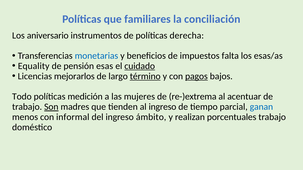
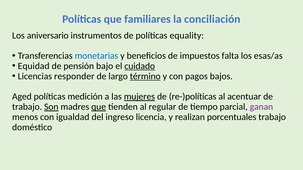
derecha: derecha -> equality (187, 35)
Equality: Equality -> Equidad (34, 66)
esas: esas -> bajo (105, 66)
mejorarlos: mejorarlos -> responder (74, 76)
pagos underline: present -> none (196, 76)
Todo: Todo -> Aged (22, 97)
mujeres underline: none -> present (139, 97)
re-)extrema: re-)extrema -> re-)políticas (193, 97)
que underline: none -> present (99, 107)
al ingreso: ingreso -> regular (162, 107)
ganan colour: blue -> purple (261, 107)
informal: informal -> igualdad (73, 117)
ámbito: ámbito -> licencia (151, 117)
